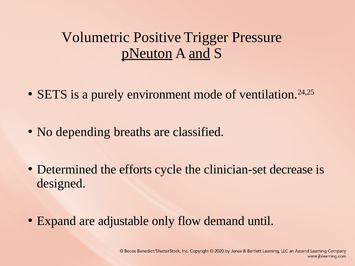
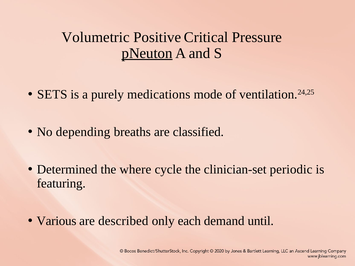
Trigger: Trigger -> Critical (206, 37)
and underline: present -> none (200, 53)
environment: environment -> medications (159, 94)
efforts: efforts -> where (135, 170)
decrease: decrease -> periodic (291, 170)
designed: designed -> featuring (61, 183)
Expand: Expand -> Various (56, 221)
adjustable: adjustable -> described (123, 221)
flow: flow -> each (189, 221)
